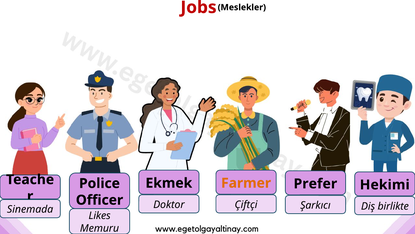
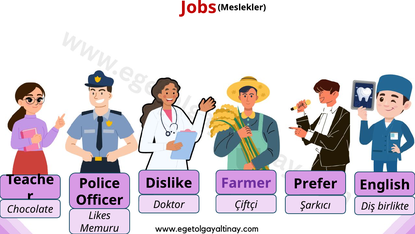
Ekmek: Ekmek -> Dislike (169, 183)
Farmer colour: orange -> purple (246, 183)
Hekimi: Hekimi -> English (385, 184)
Sinemada: Sinemada -> Chocolate (30, 209)
